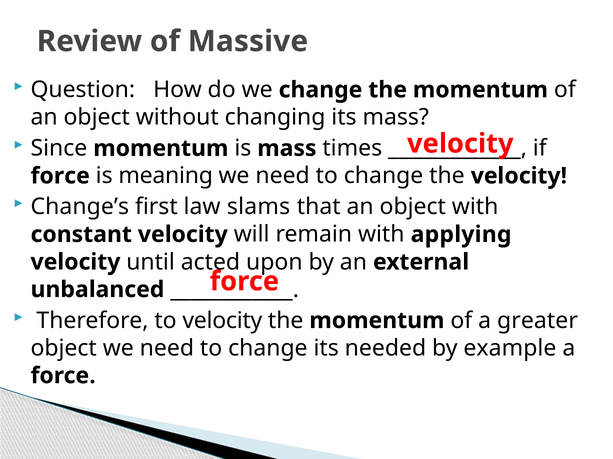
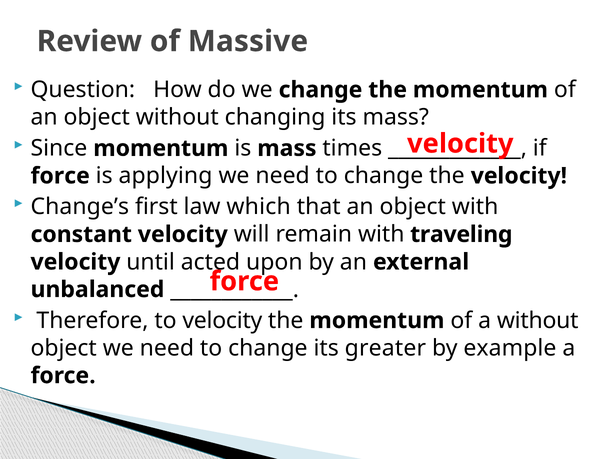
meaning: meaning -> applying (166, 176)
slams: slams -> which (259, 207)
applying: applying -> traveling (461, 235)
a greater: greater -> without (538, 321)
needed: needed -> greater (385, 349)
